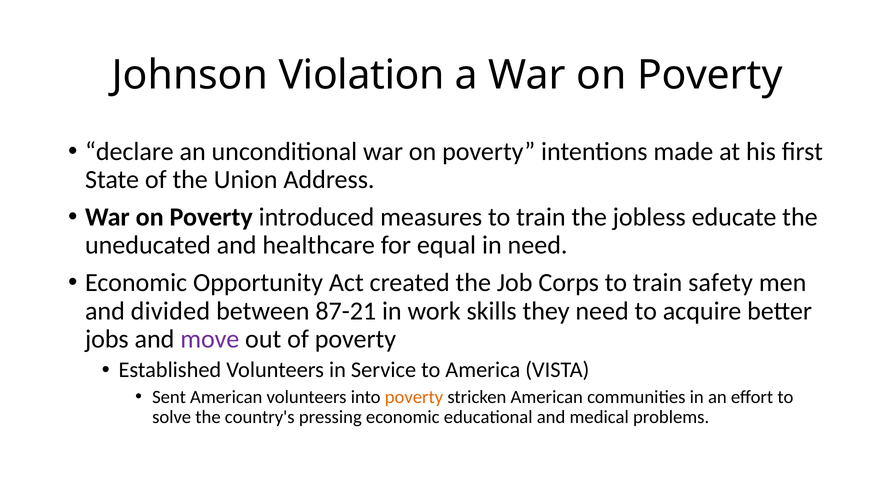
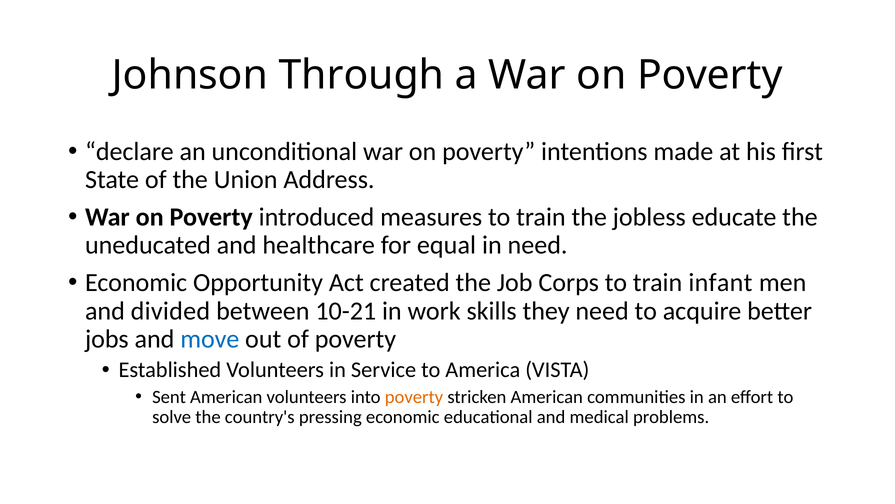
Violation: Violation -> Through (361, 75)
safety: safety -> infant (720, 283)
87-21: 87-21 -> 10-21 (346, 311)
move colour: purple -> blue (210, 339)
